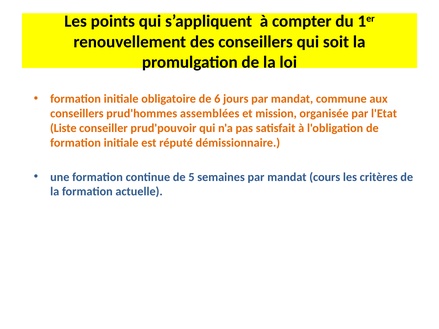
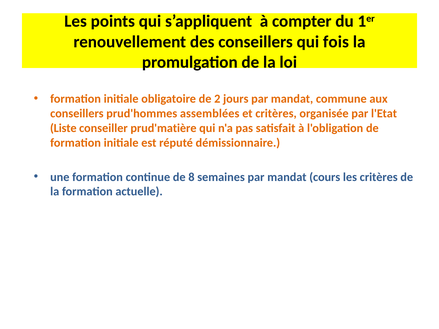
soit: soit -> fois (336, 42)
6: 6 -> 2 (217, 99)
et mission: mission -> critères (276, 114)
prud'pouvoir: prud'pouvoir -> prud'matière (163, 128)
5: 5 -> 8 (191, 177)
